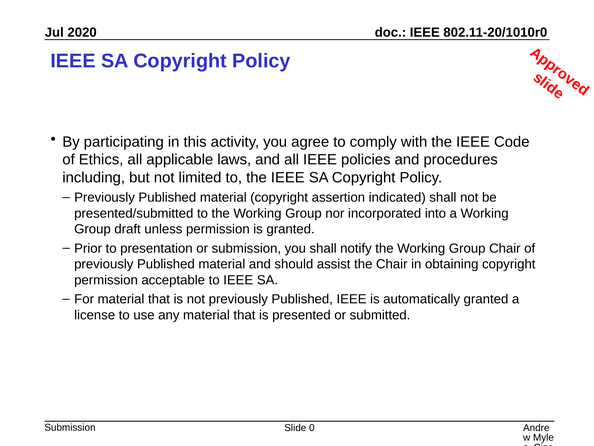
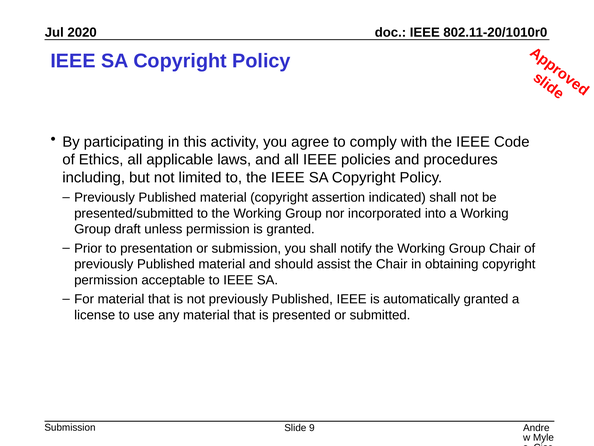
0: 0 -> 9 (312, 427)
